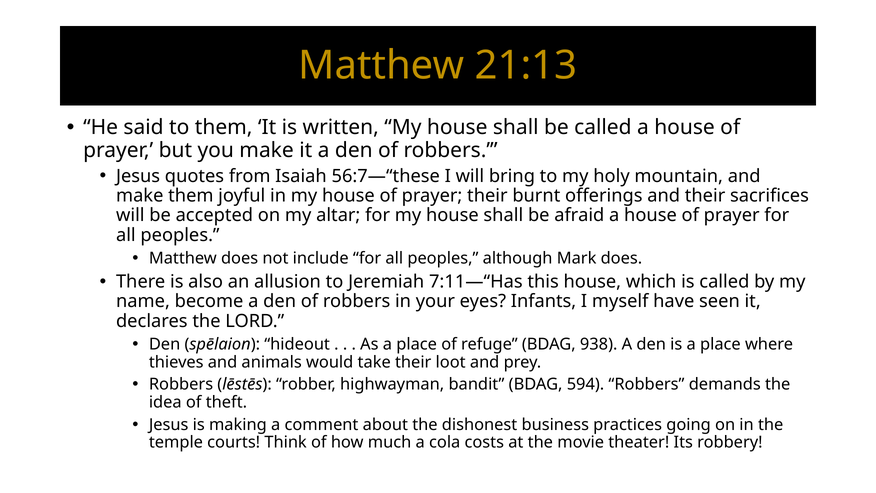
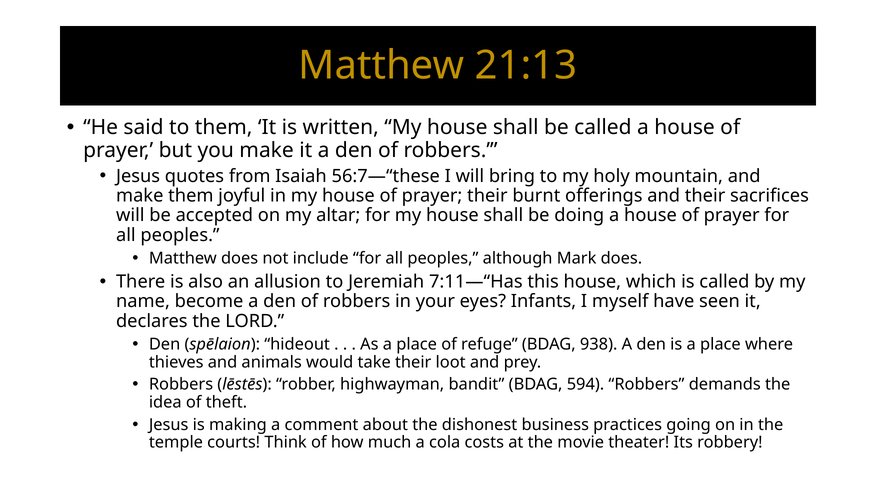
afraid: afraid -> doing (579, 215)
